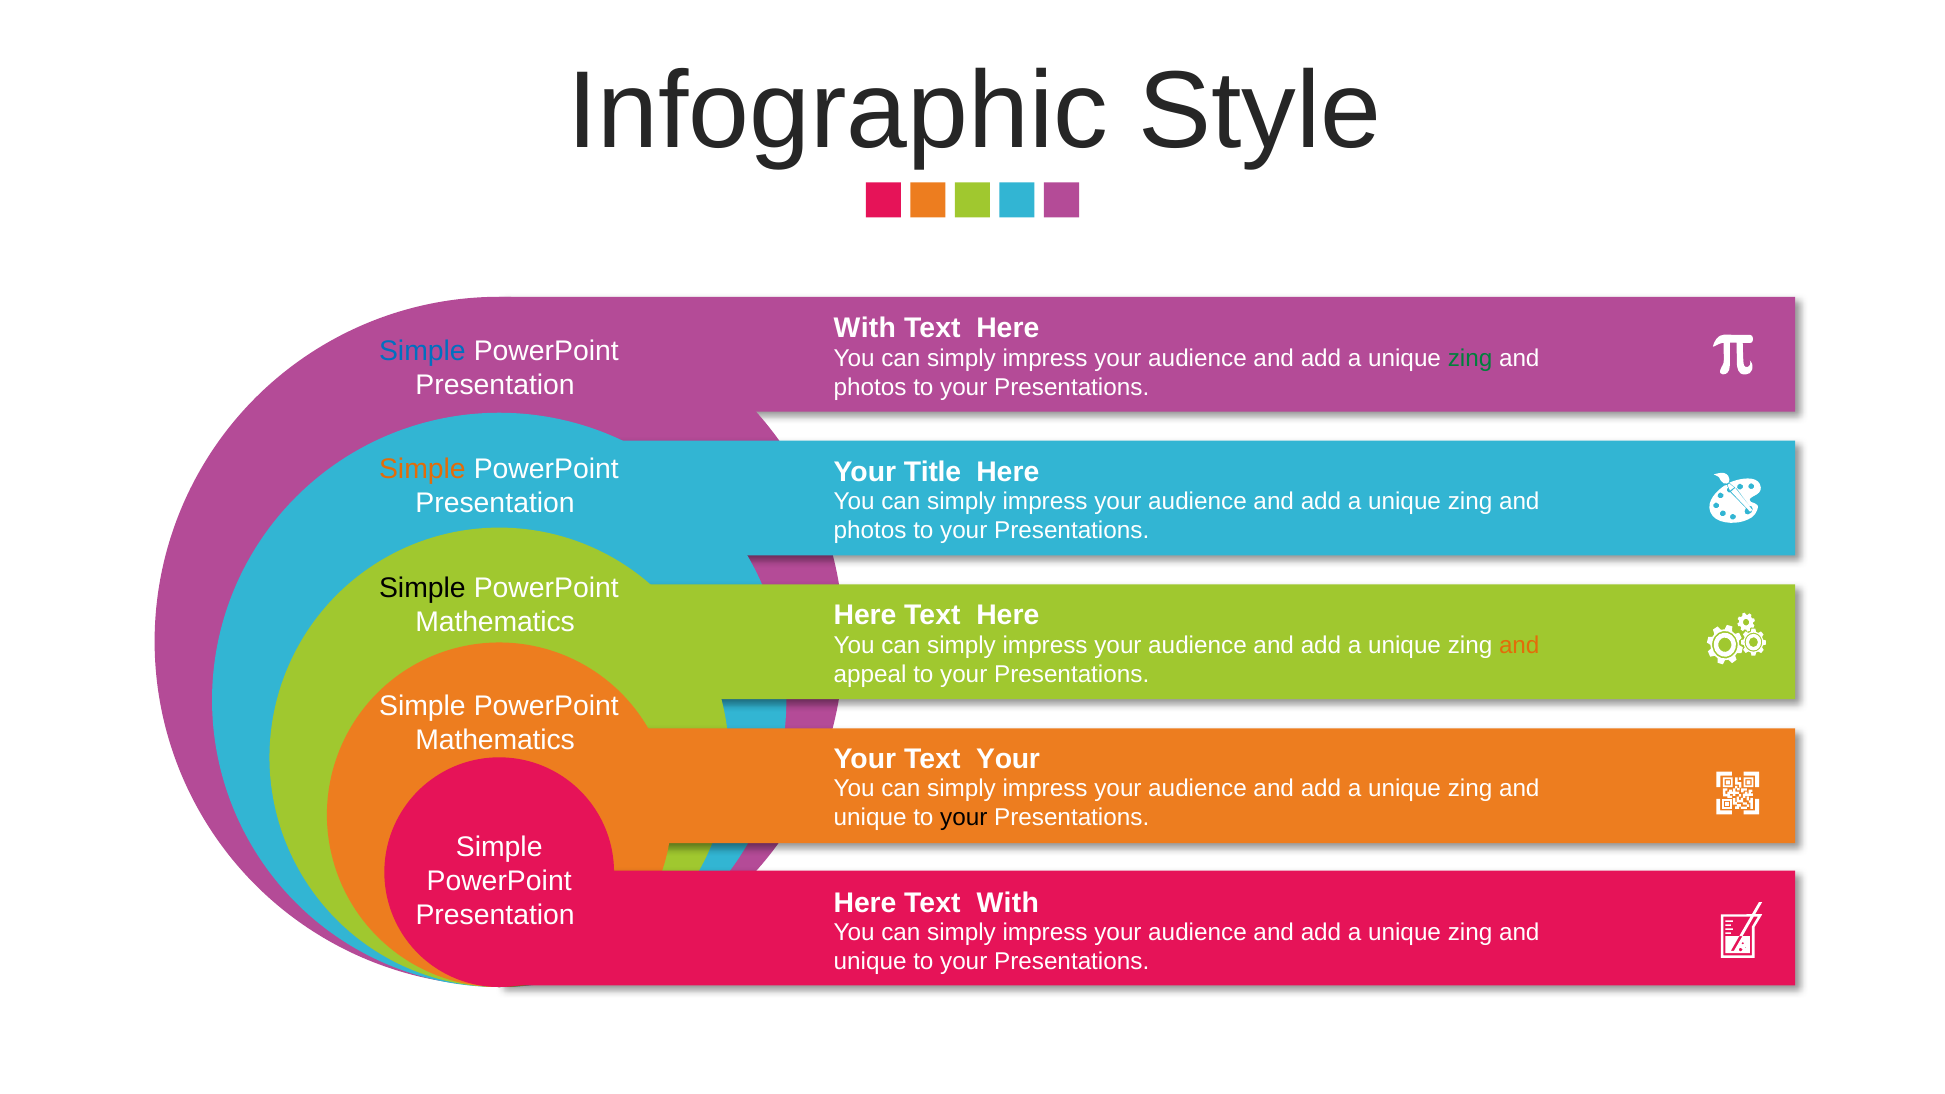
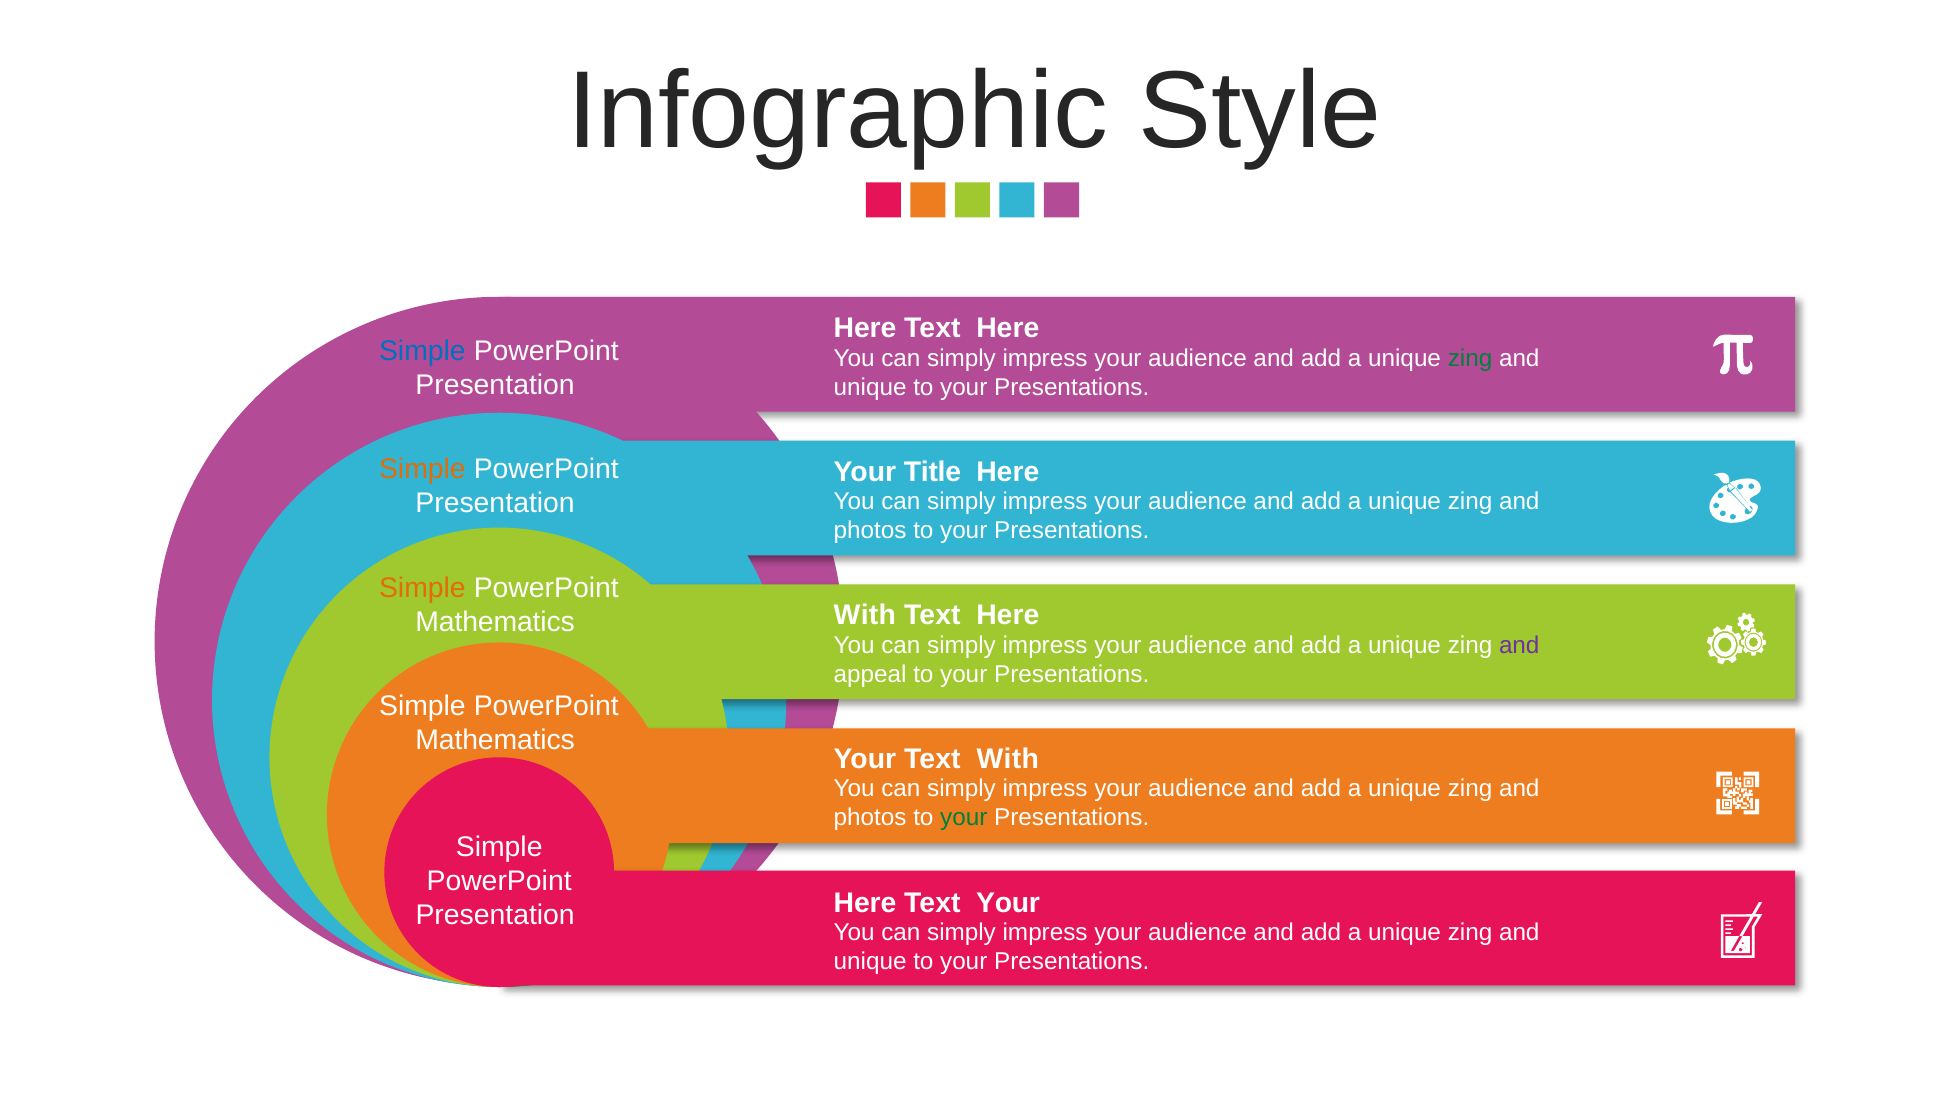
With: With -> Here (865, 329)
photos: photos -> unique (870, 387)
Simple colour: black -> orange (422, 588)
Here: Here -> With (865, 616)
and colour: orange -> purple (1519, 645)
Text Your: Your -> With (1008, 759)
unique: unique -> photos (870, 818)
your colour: black -> green (964, 818)
Text With: With -> Your (1008, 903)
